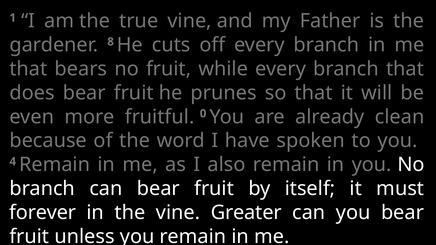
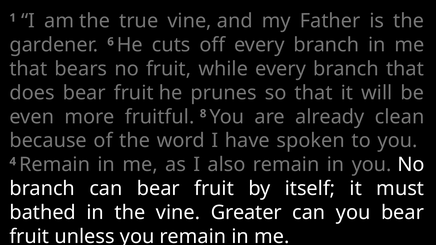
8: 8 -> 6 (111, 42)
0: 0 -> 8 (203, 114)
forever: forever -> bathed (43, 213)
